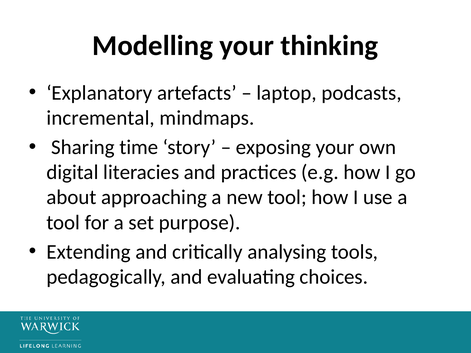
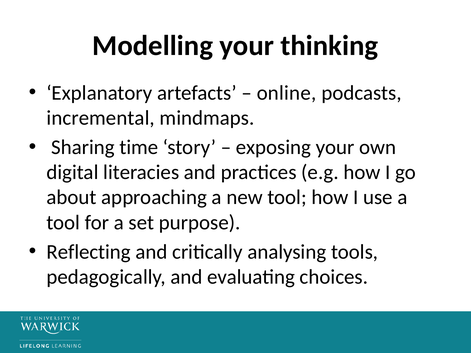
laptop: laptop -> online (286, 93)
Extending: Extending -> Reflecting (89, 252)
